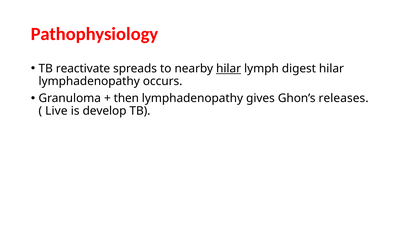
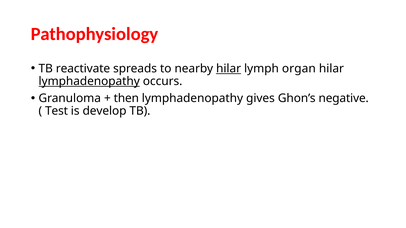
digest: digest -> organ (299, 69)
lymphadenopathy underline: none -> present (89, 81)
releases: releases -> negative (344, 98)
Live: Live -> Test (57, 111)
